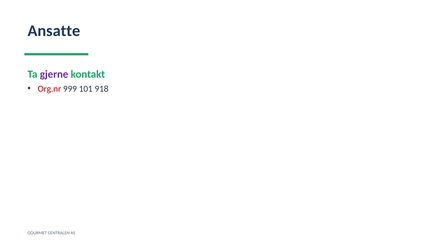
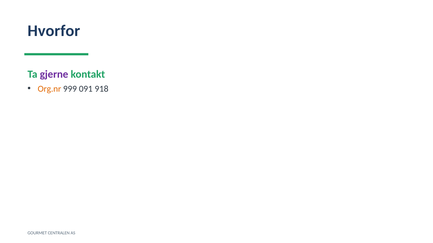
Ansatte: Ansatte -> Hvorfor (54, 31)
Org.nr colour: red -> orange (49, 89)
101: 101 -> 091 (86, 89)
